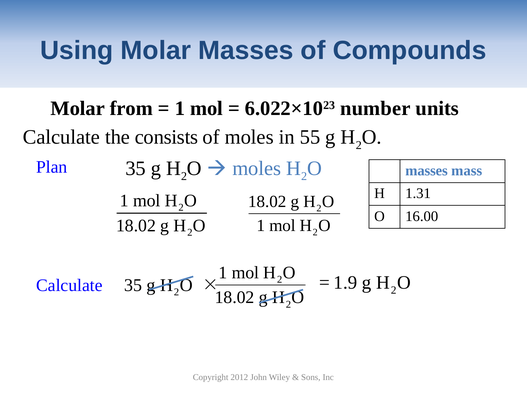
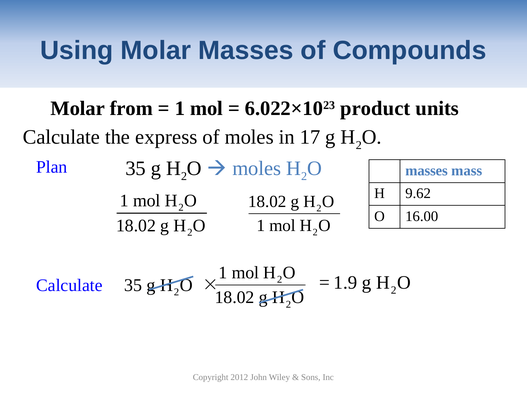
number: number -> product (375, 109)
consists: consists -> express (166, 137)
55: 55 -> 17 (310, 137)
1.31: 1.31 -> 9.62 (418, 194)
